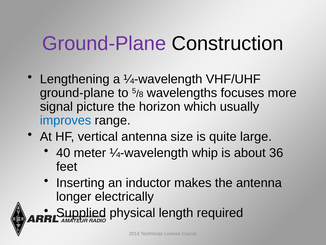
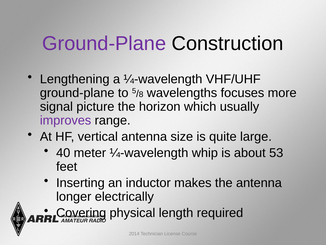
improves colour: blue -> purple (66, 120)
36: 36 -> 53 (276, 153)
Supplied: Supplied -> Covering (81, 212)
